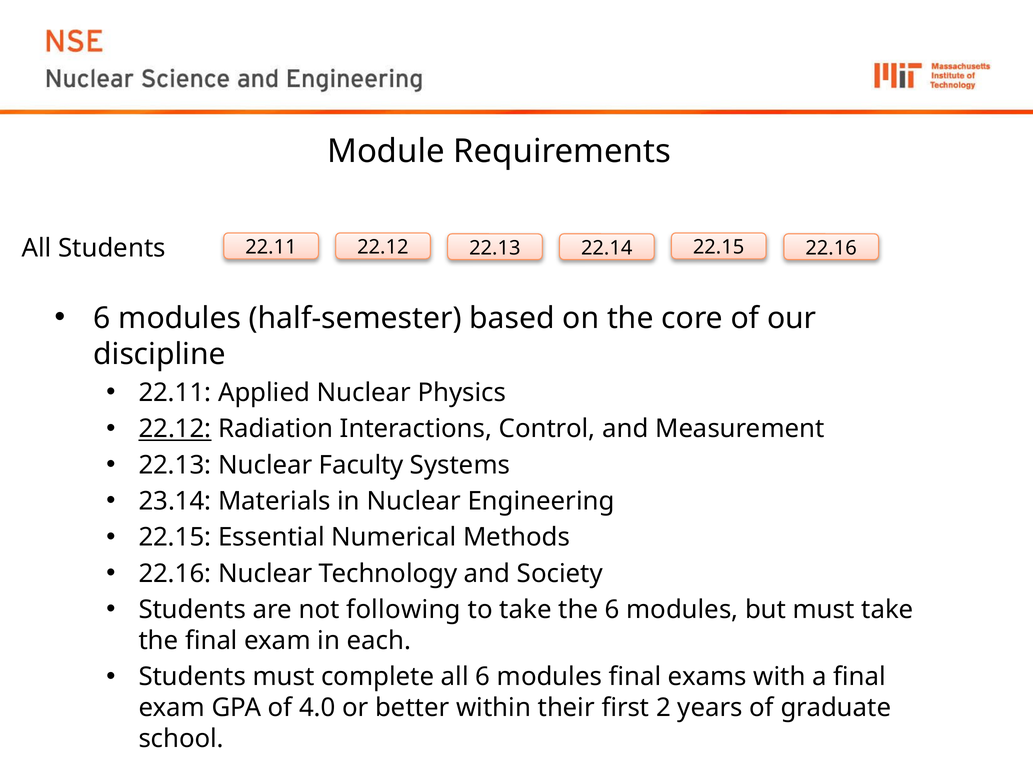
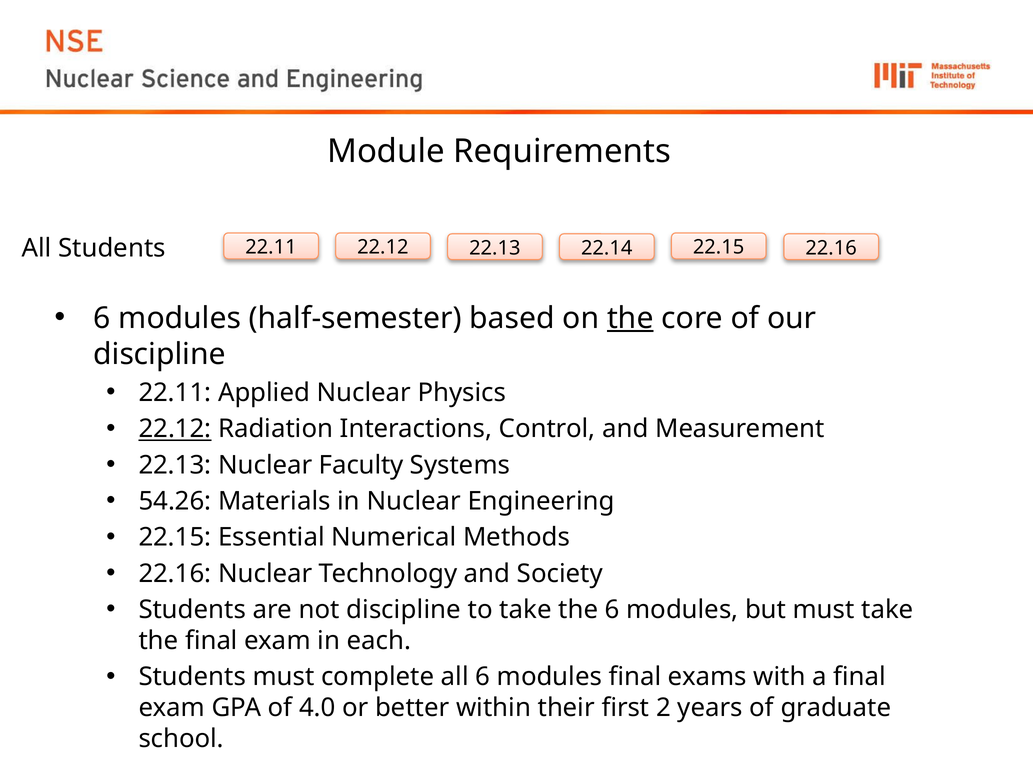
the underline: none -> present (630, 318)
23.14: 23.14 -> 54.26 (175, 501)
not following: following -> discipline (404, 610)
